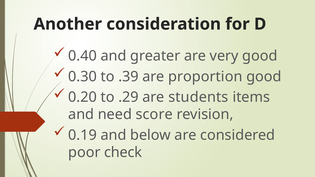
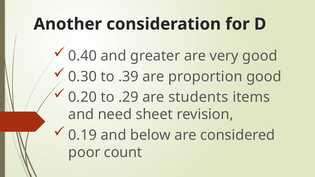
score: score -> sheet (154, 115)
check: check -> count (123, 153)
